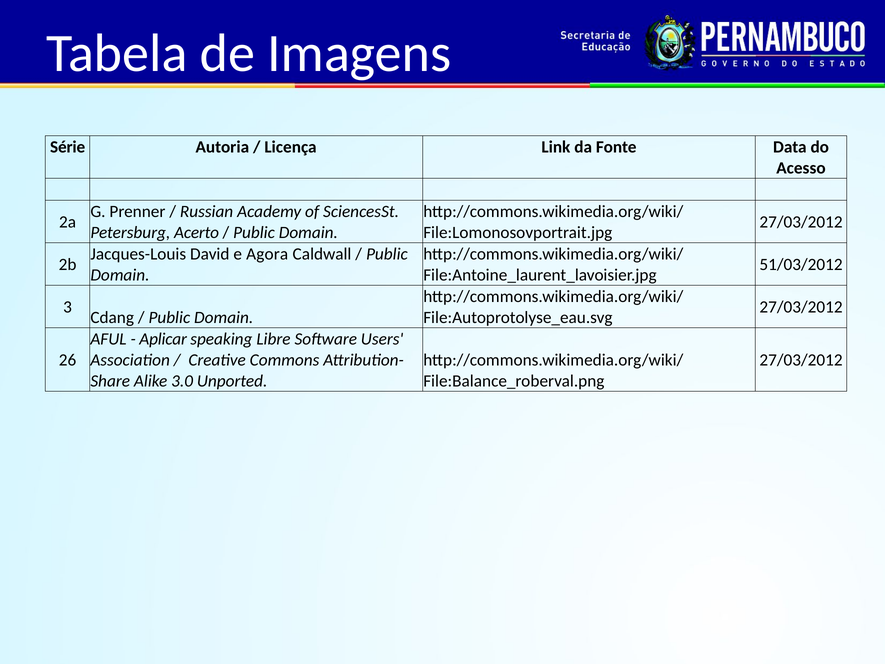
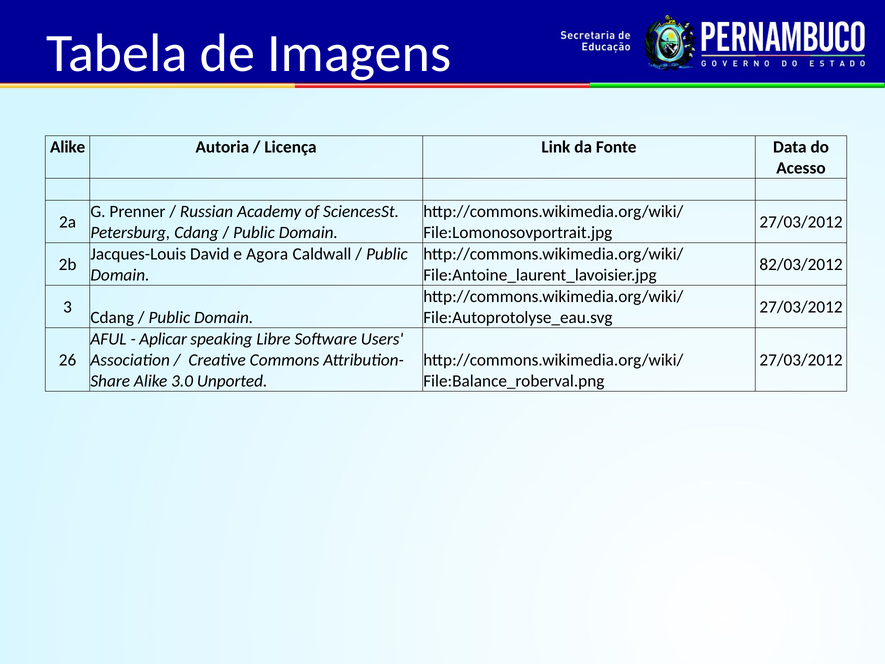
Série: Série -> Alike (68, 147)
Petersburg Acerto: Acerto -> Cdang (196, 232)
51/03/2012: 51/03/2012 -> 82/03/2012 (801, 264)
